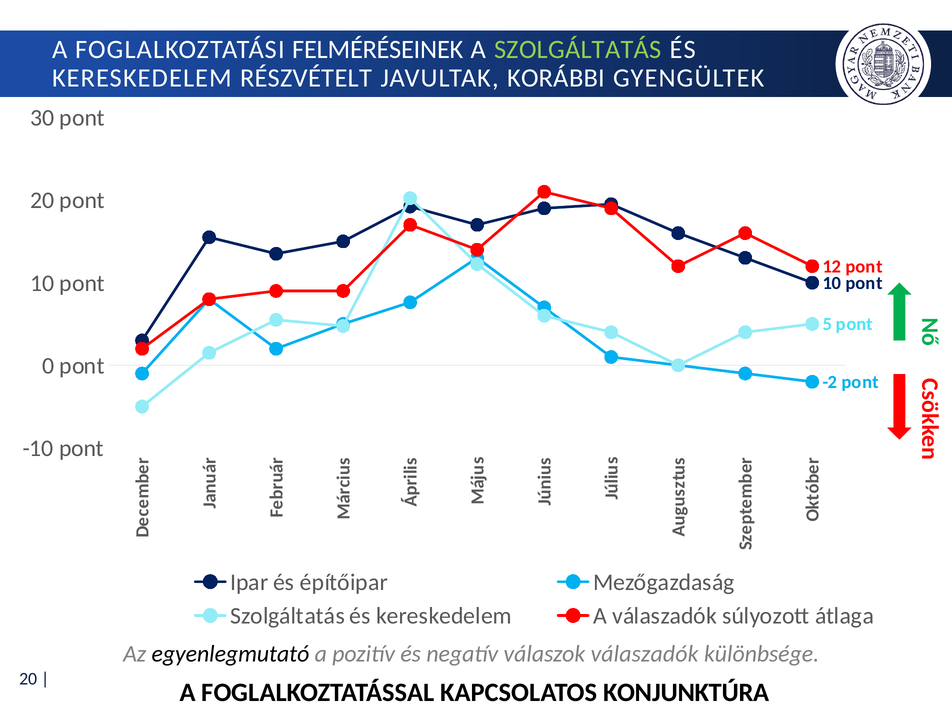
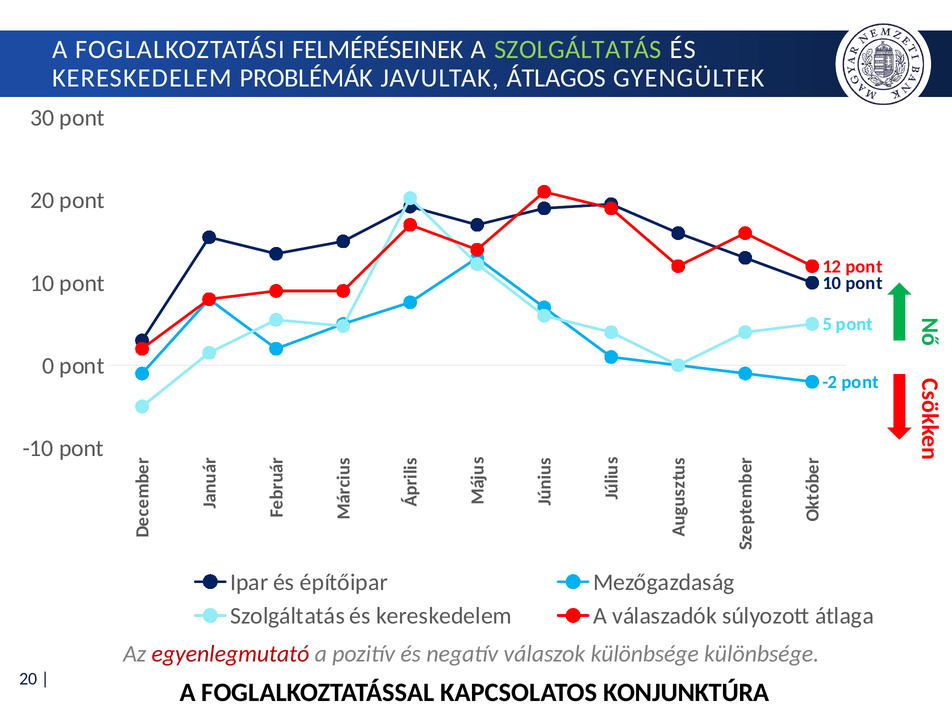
RÉSZVÉTELT: RÉSZVÉTELT -> PROBLÉMÁK (306, 78)
KORÁBBI: KORÁBBI -> ÁTLAGOS (556, 78)
egyenlegmutató colour: black -> red (230, 654)
válaszok válaszadók: válaszadók -> különbsége (645, 654)
